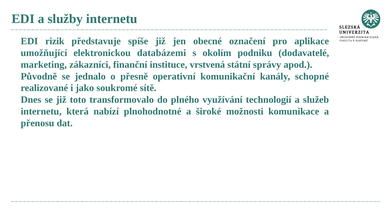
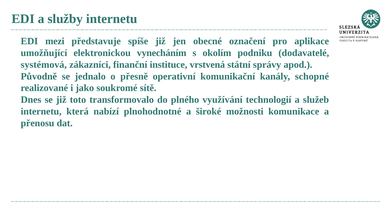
rizik: rizik -> mezi (55, 41)
databázemi: databázemi -> vynecháním (162, 53)
marketing: marketing -> systémová (44, 65)
